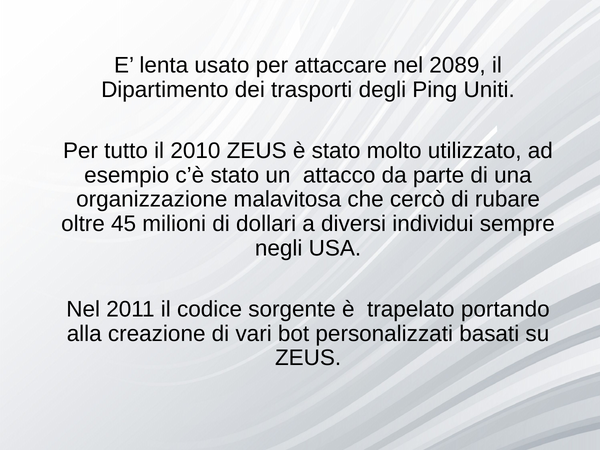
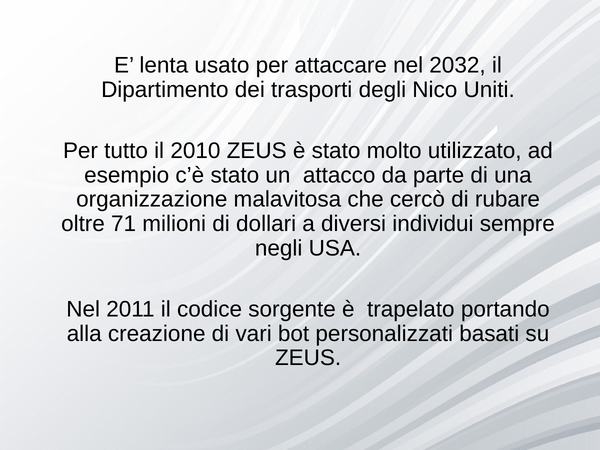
2089: 2089 -> 2032 (458, 65)
Ping: Ping -> Nico (435, 90)
45: 45 -> 71 (124, 224)
